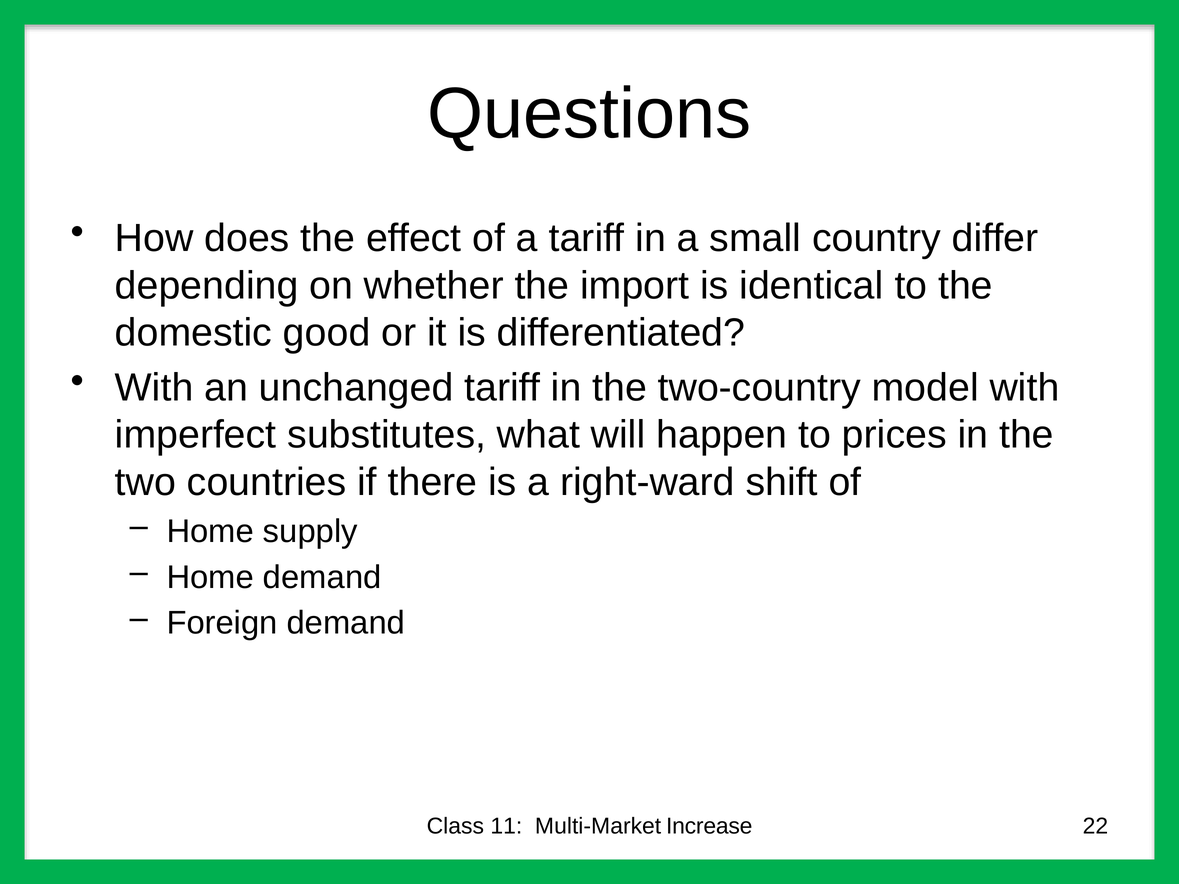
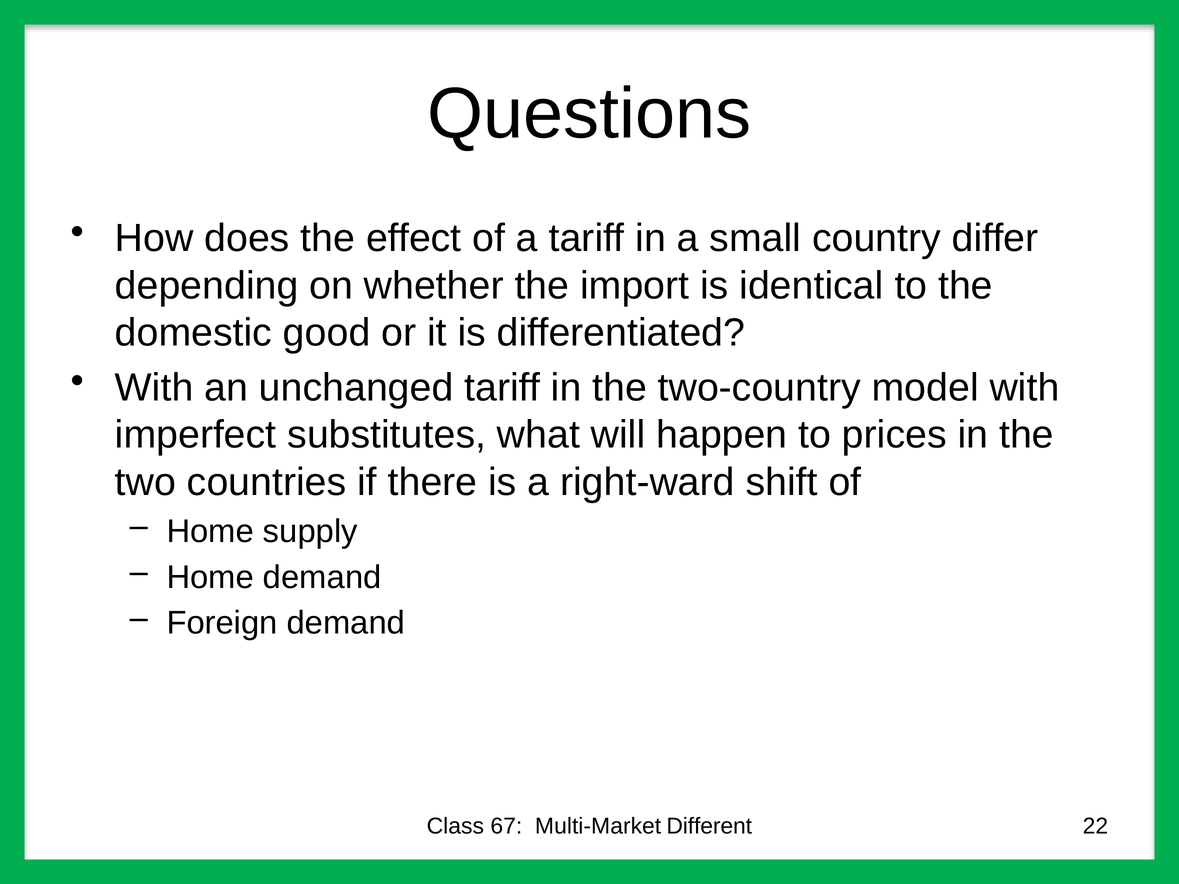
11: 11 -> 67 (506, 827)
Increase: Increase -> Different (709, 827)
